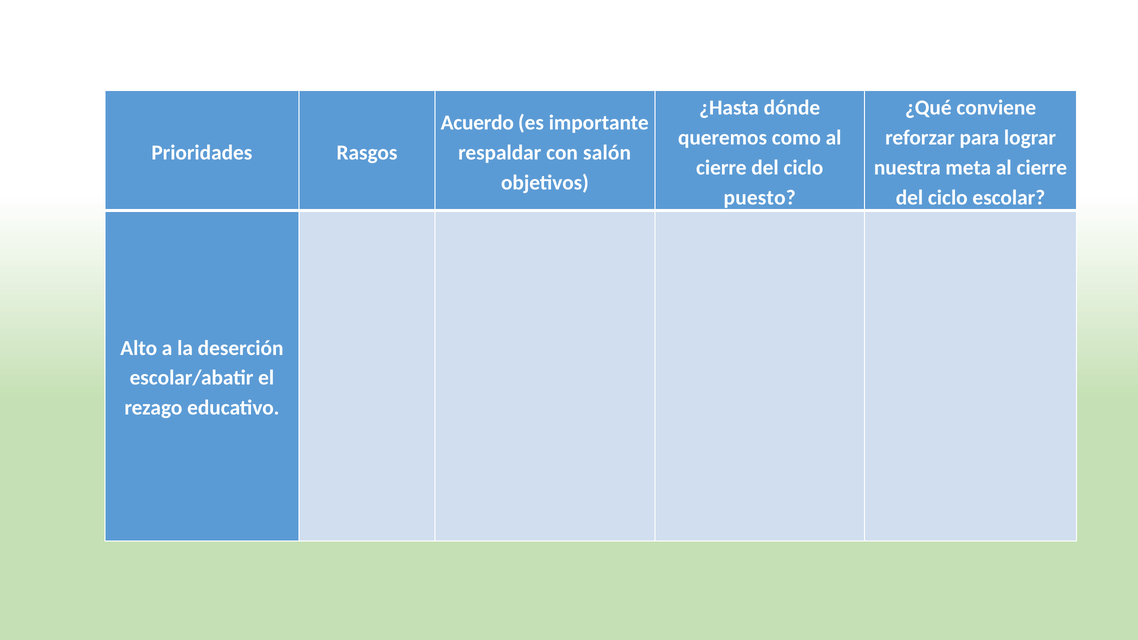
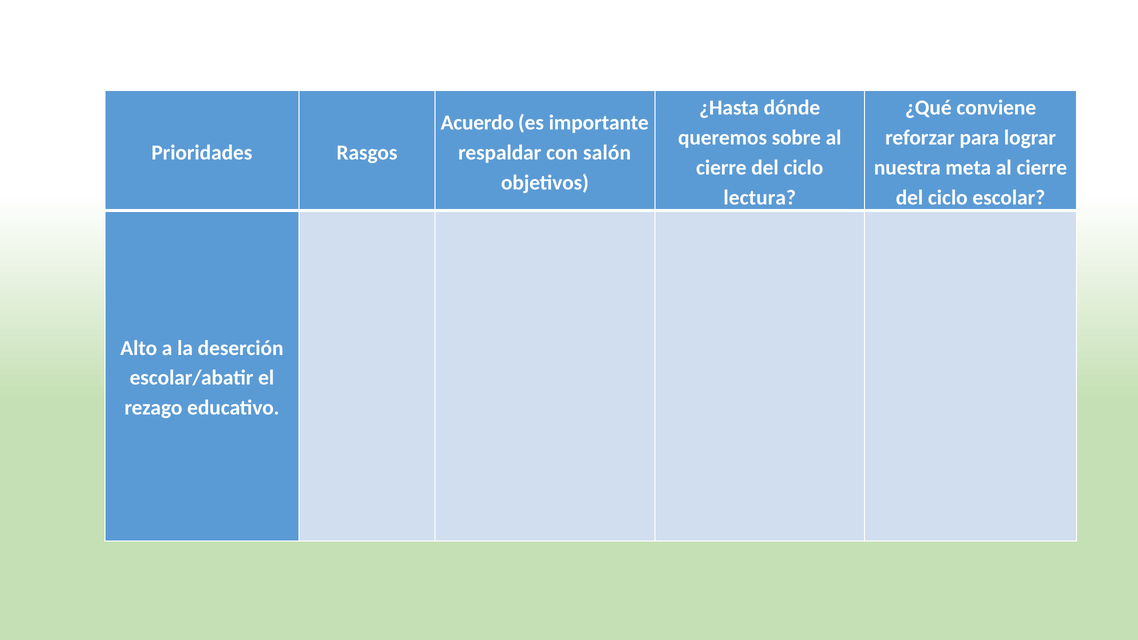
como: como -> sobre (796, 138)
puesto: puesto -> lectura (760, 198)
